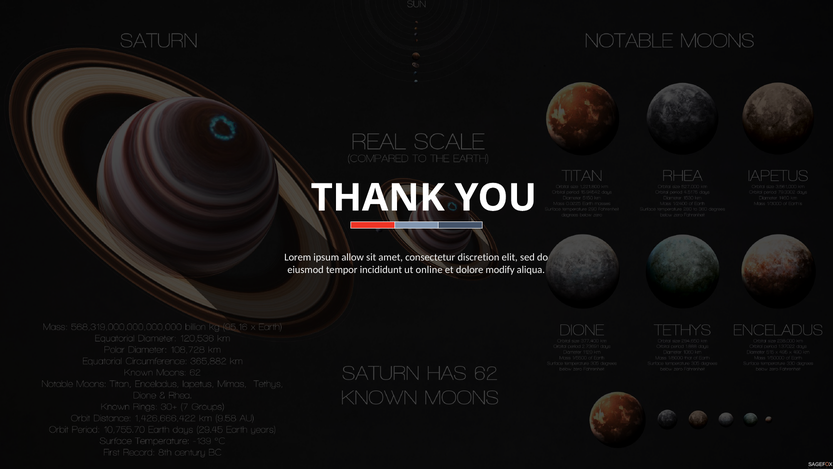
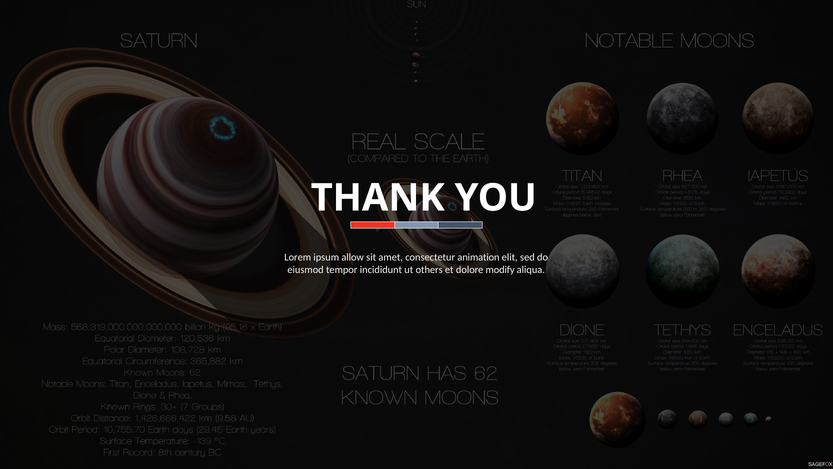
discretion: discretion -> animation (479, 257)
online: online -> others (429, 270)
